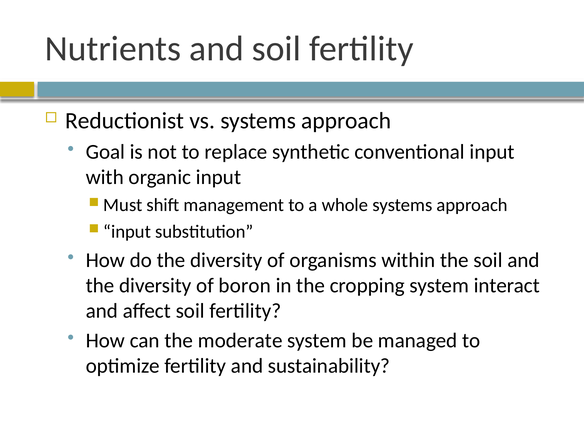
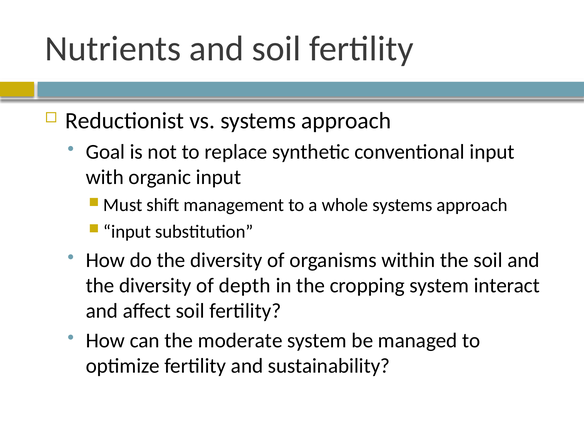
boron: boron -> depth (245, 285)
